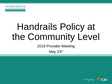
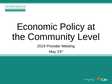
Handrails: Handrails -> Economic (37, 27)
